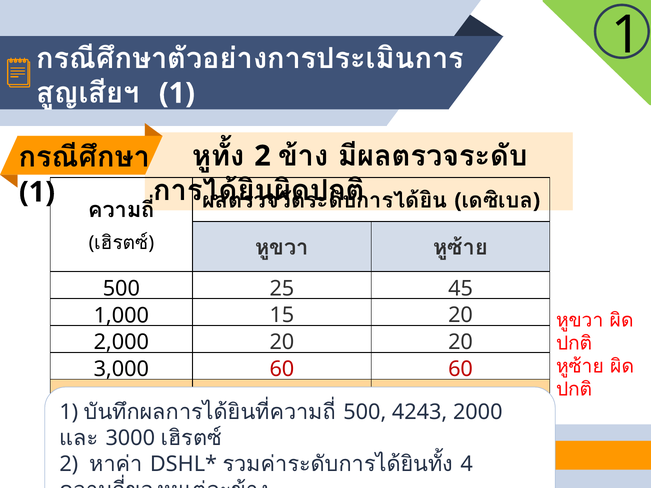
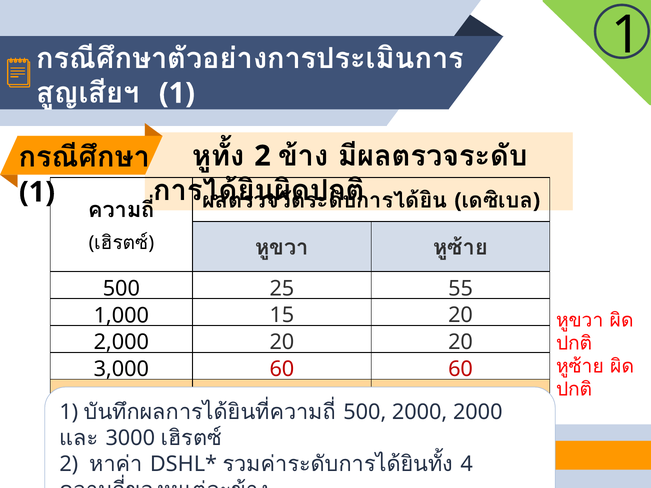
45: 45 -> 55 (461, 289)
500 4243: 4243 -> 2000 (420, 412)
